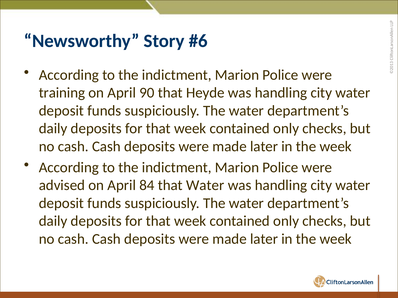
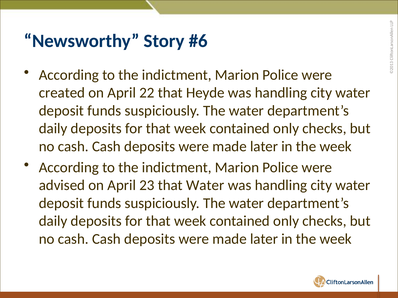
training: training -> created (62, 93)
90: 90 -> 22 (147, 93)
84: 84 -> 23 (147, 186)
